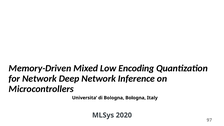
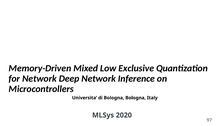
Encoding: Encoding -> Exclusive (136, 68)
